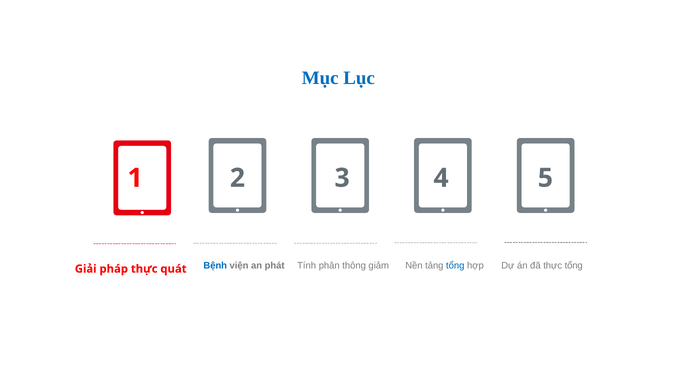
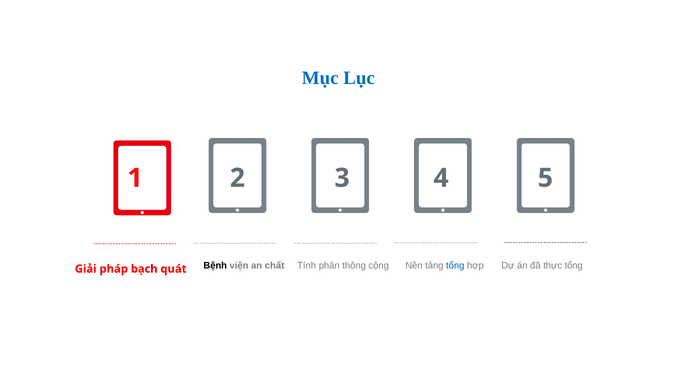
Bệnh colour: blue -> black (215, 266)
phát: phát -> chất (275, 266)
giảm: giảm -> cộng (379, 266)
pháp thực: thực -> bạch (144, 269)
